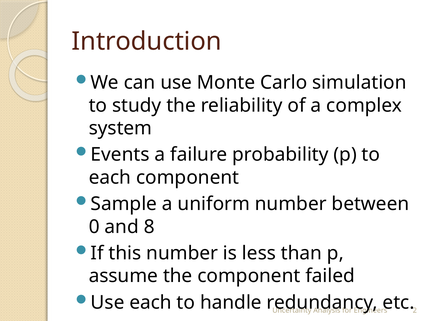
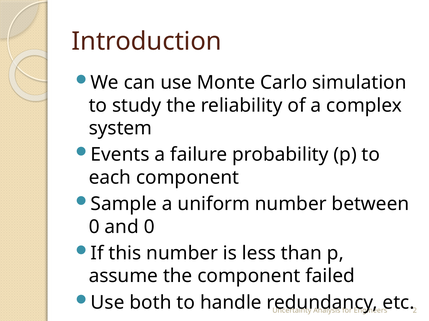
and 8: 8 -> 0 (149, 227)
Use each: each -> both (151, 303)
